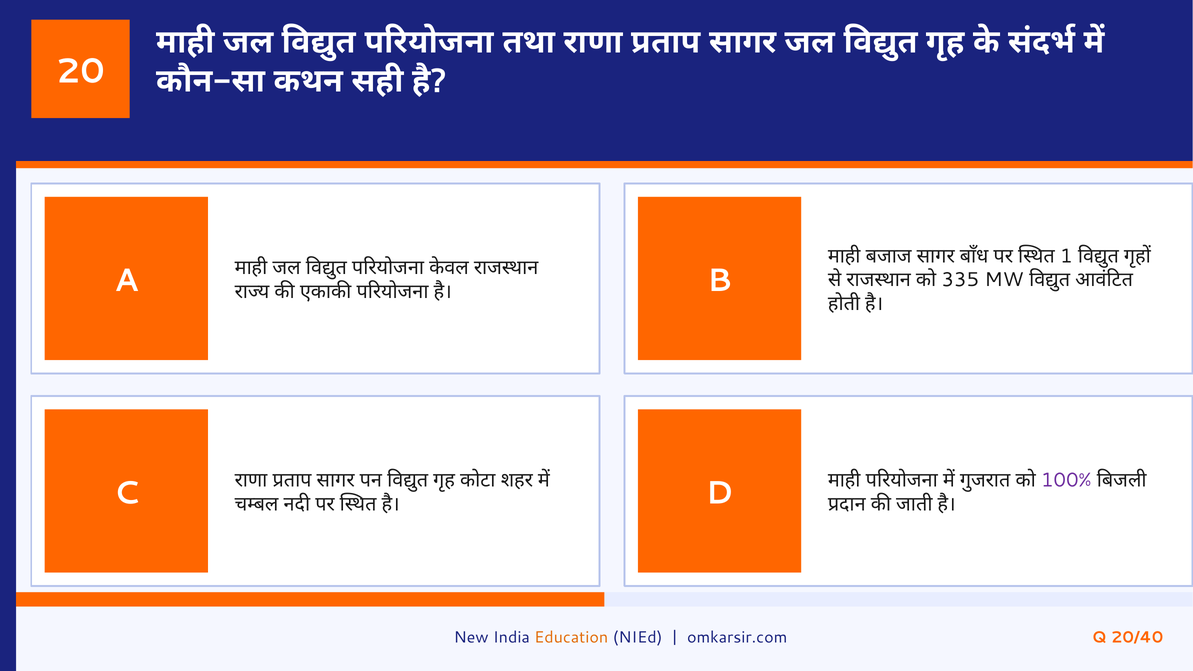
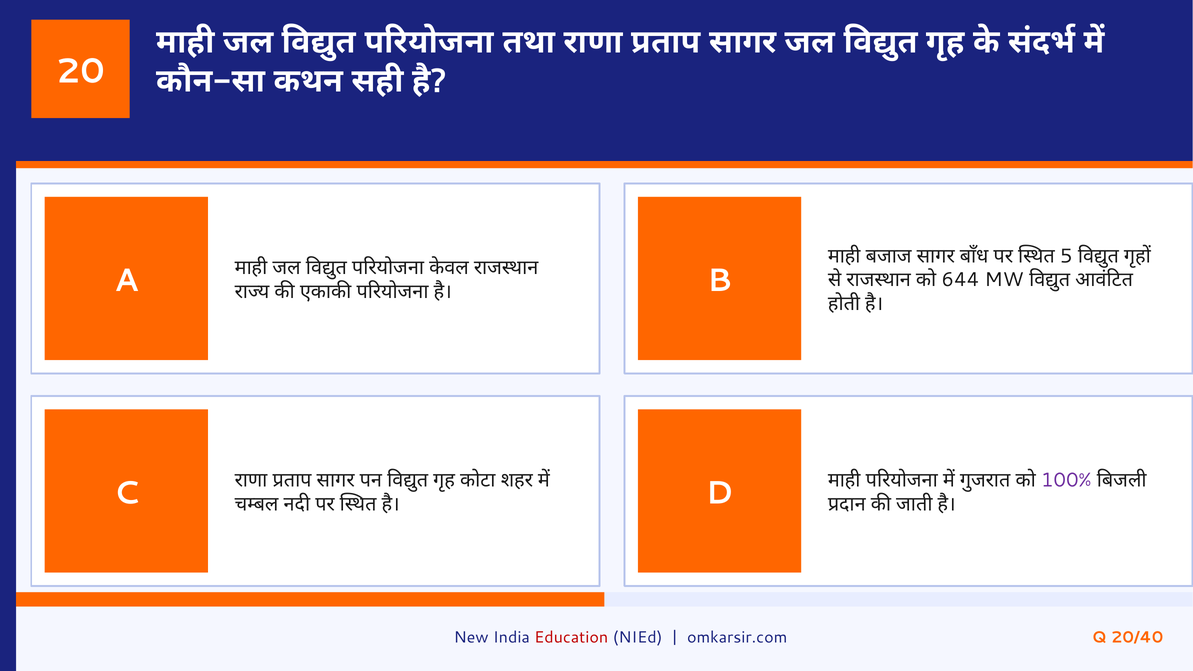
1: 1 -> 5 (1066, 256)
335: 335 -> 644 (960, 280)
Education colour: orange -> red (571, 637)
